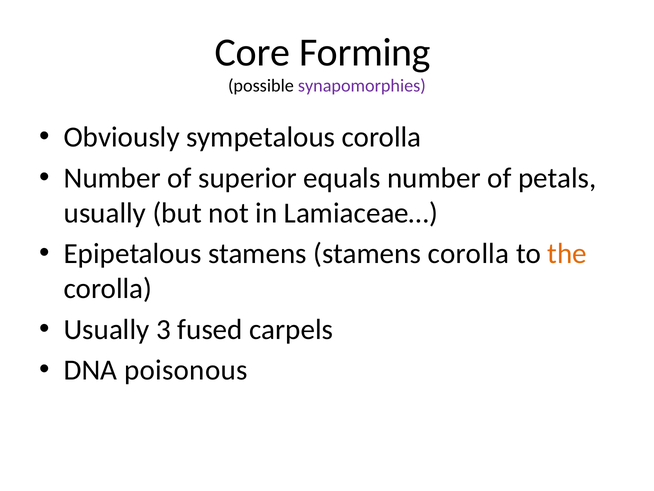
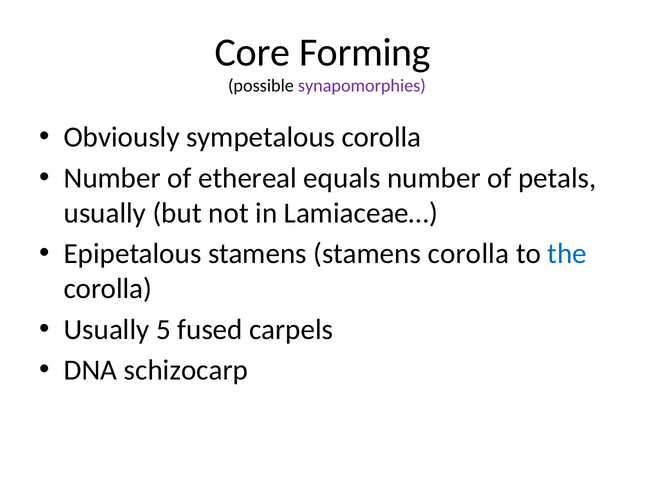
superior: superior -> ethereal (248, 178)
the colour: orange -> blue (567, 254)
3: 3 -> 5 (163, 329)
poisonous: poisonous -> schizocarp (186, 370)
